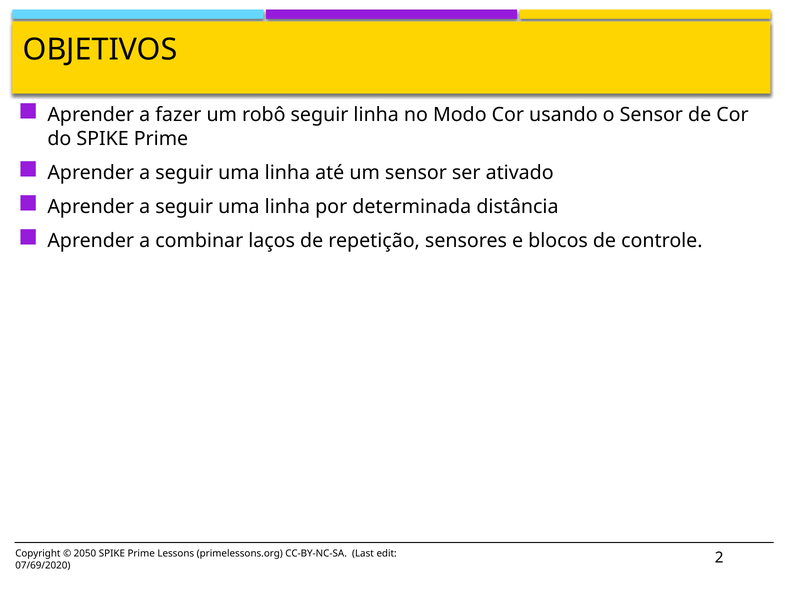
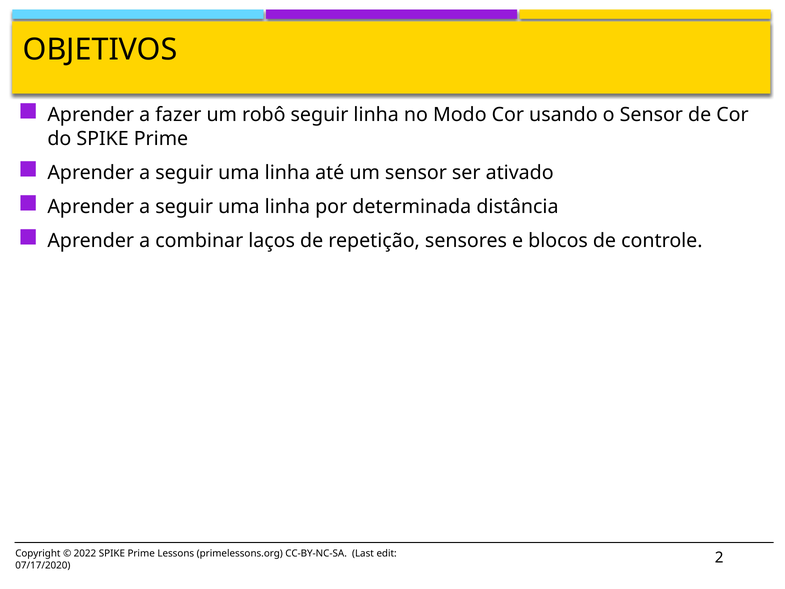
2050: 2050 -> 2022 (85, 553)
07/69/2020: 07/69/2020 -> 07/17/2020 (43, 565)
